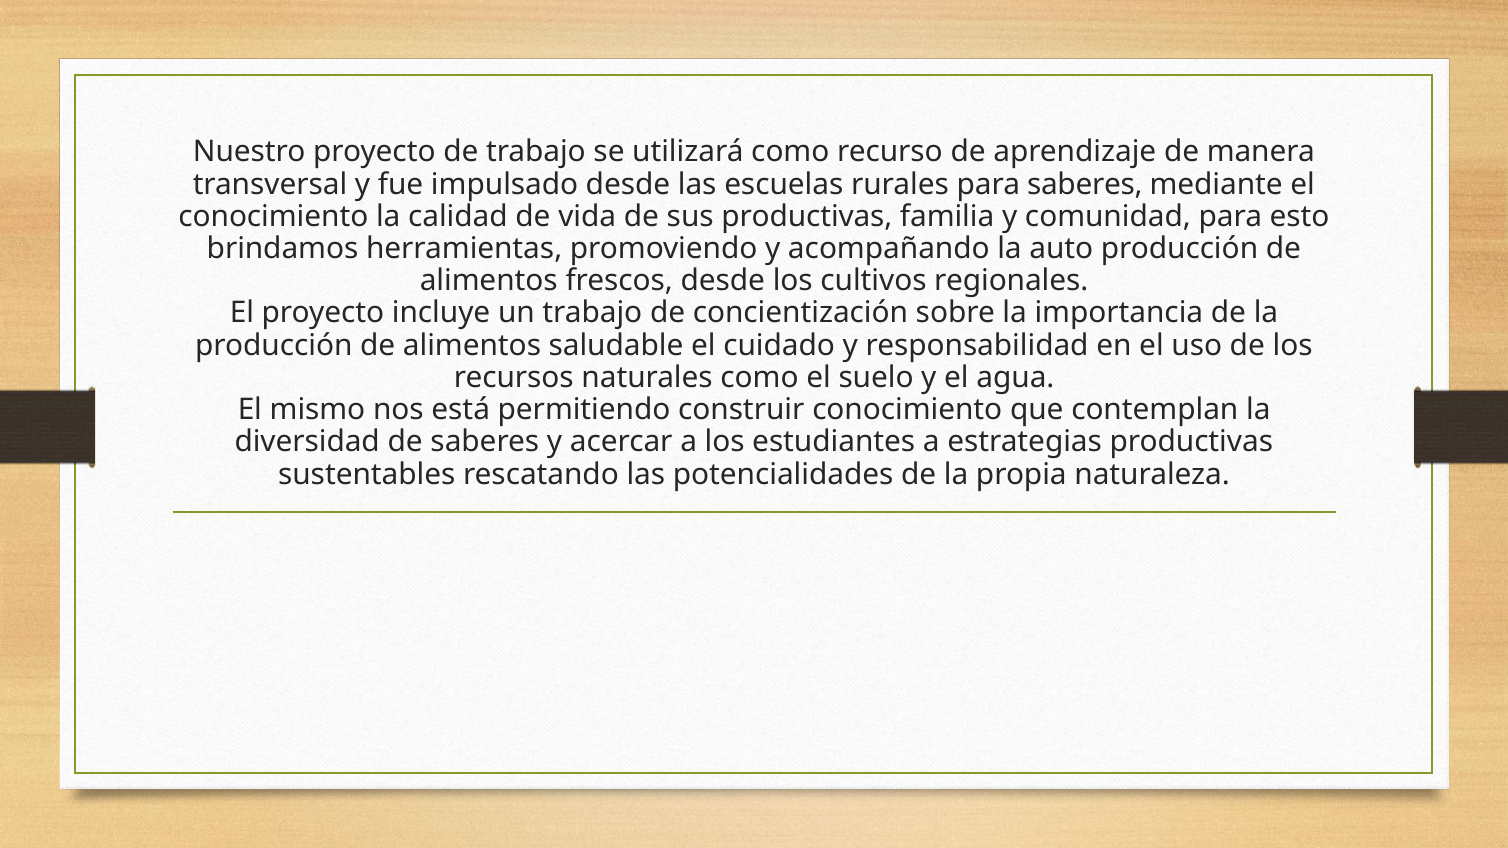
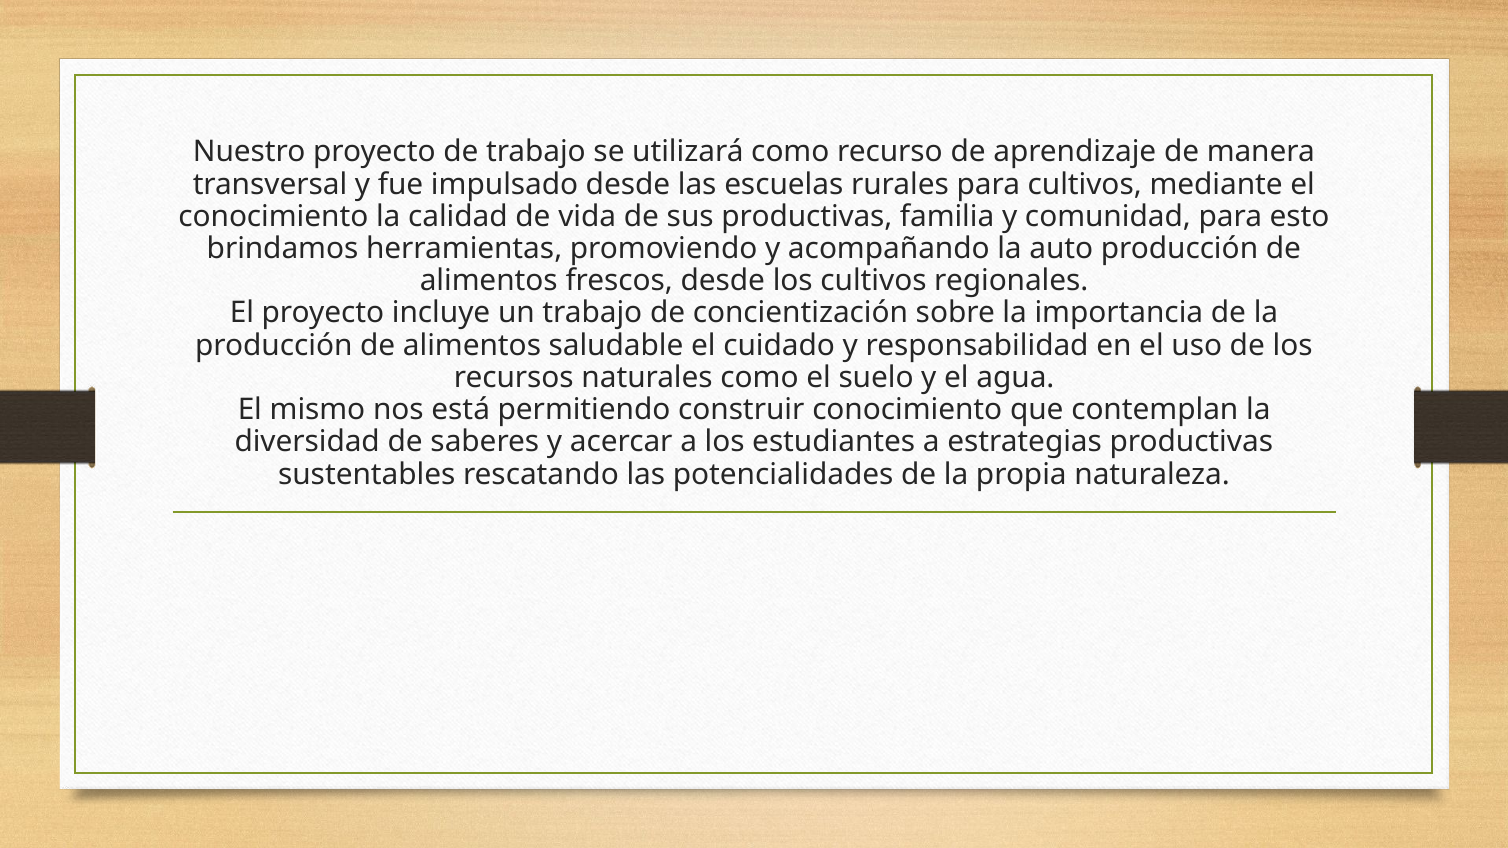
para saberes: saberes -> cultivos (1085, 184)
